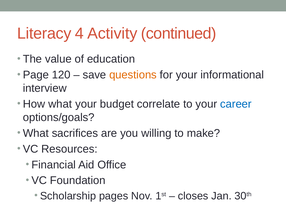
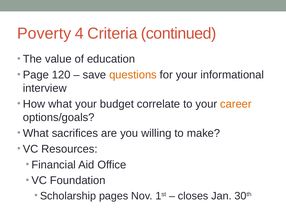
Literacy: Literacy -> Poverty (44, 33)
Activity: Activity -> Criteria (112, 33)
career colour: blue -> orange (236, 104)
